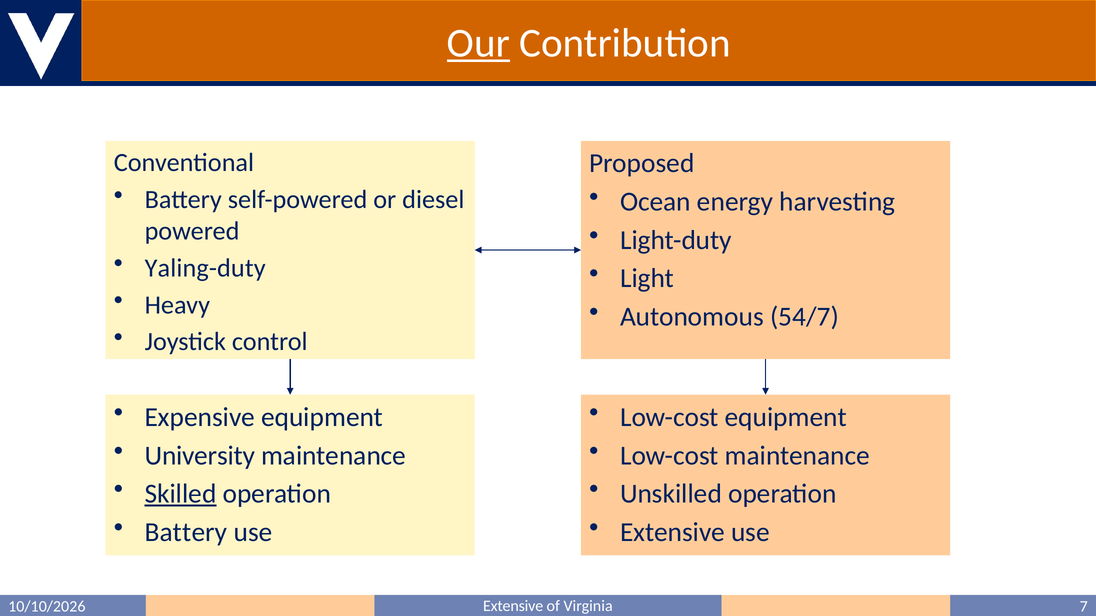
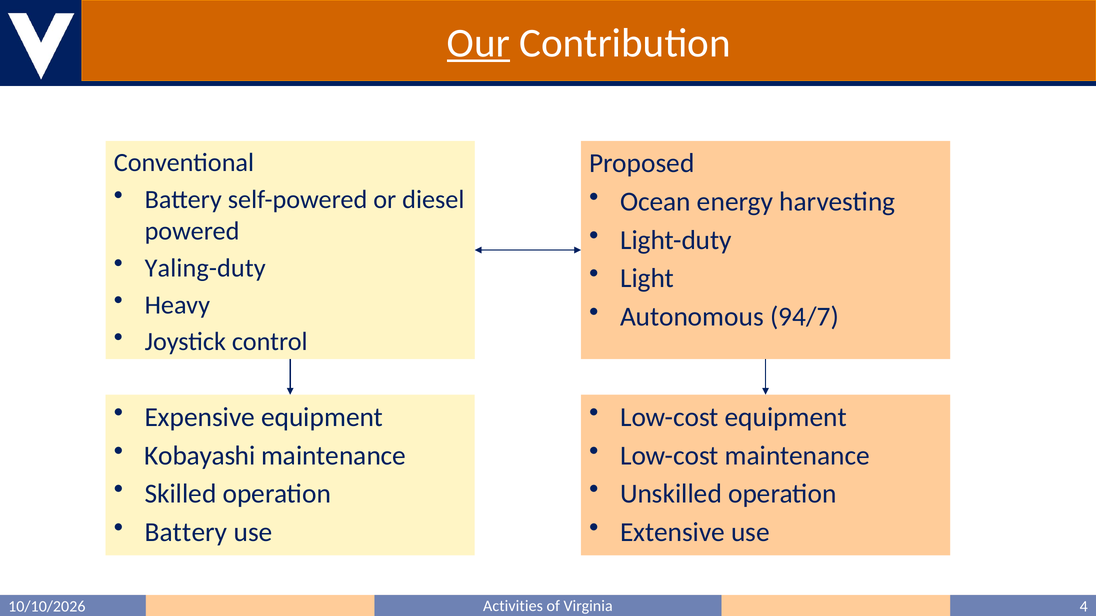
54/7: 54/7 -> 94/7 (804, 317)
University: University -> Kobayashi (200, 456)
Skilled underline: present -> none (181, 494)
Extensive: Extensive -> Activities (513, 607)
7: 7 -> 4 (1084, 607)
